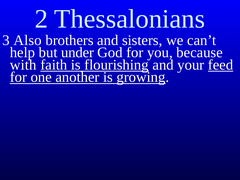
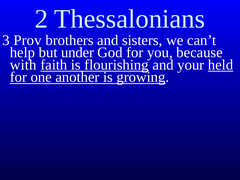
Also: Also -> Prov (28, 40)
feed: feed -> held (221, 65)
